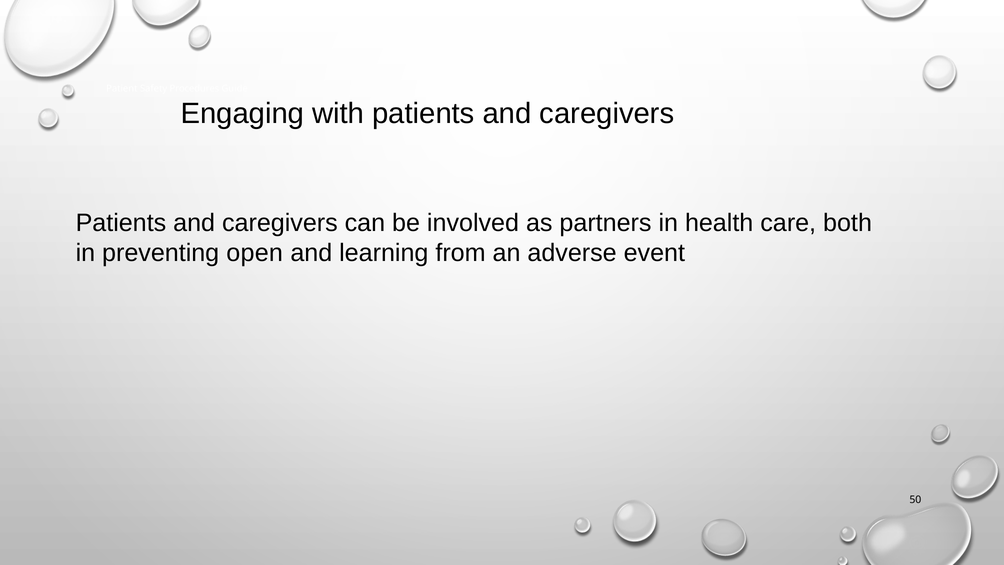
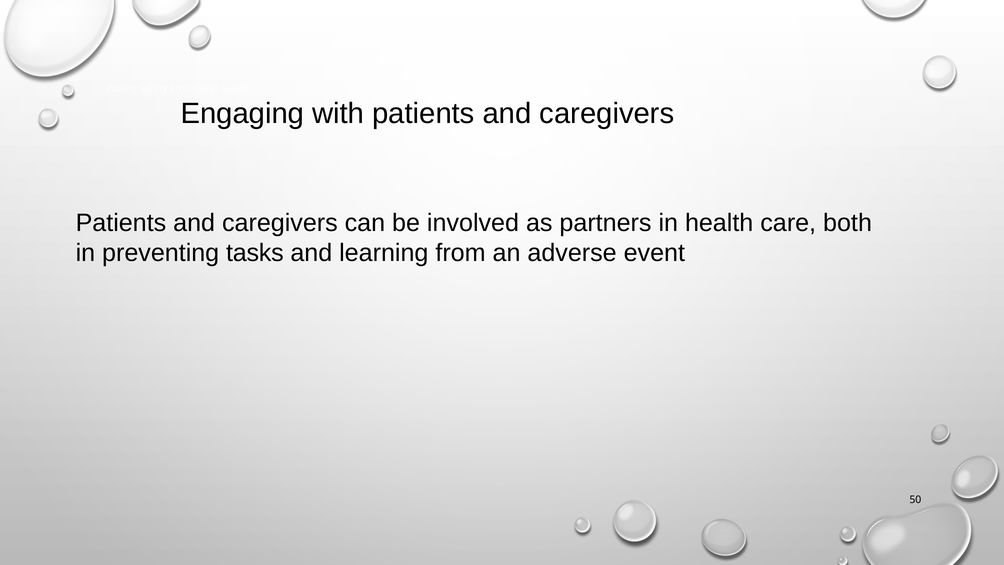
open: open -> tasks (255, 253)
